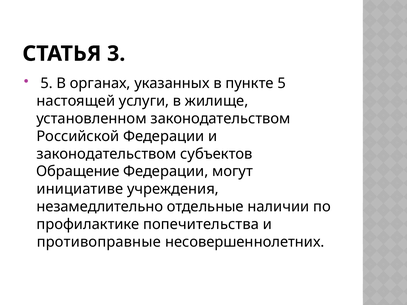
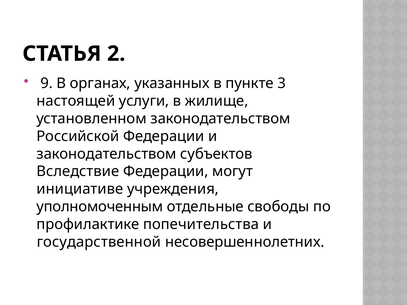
3: 3 -> 2 (116, 54)
5: 5 -> 9 (47, 83)
пункте 5: 5 -> 3 (282, 83)
Обращение: Обращение -> Вследствие (78, 172)
незамедлительно: незамедлительно -> уполномоченным (100, 207)
наличии: наличии -> свободы (278, 207)
противоправные: противоправные -> государственной (99, 242)
